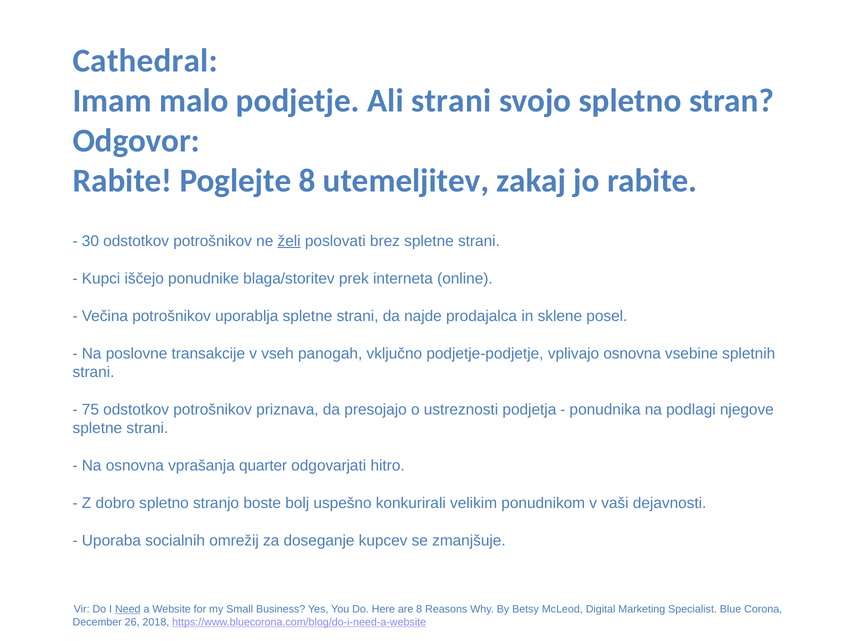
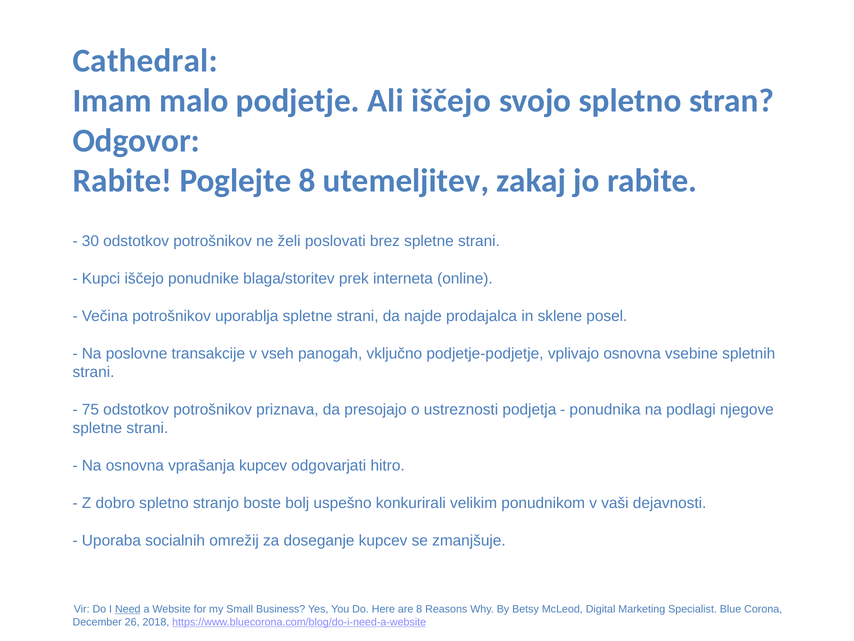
Ali strani: strani -> iščejo (451, 101)
želi underline: present -> none (289, 241)
vprašanja quarter: quarter -> kupcev (263, 465)
